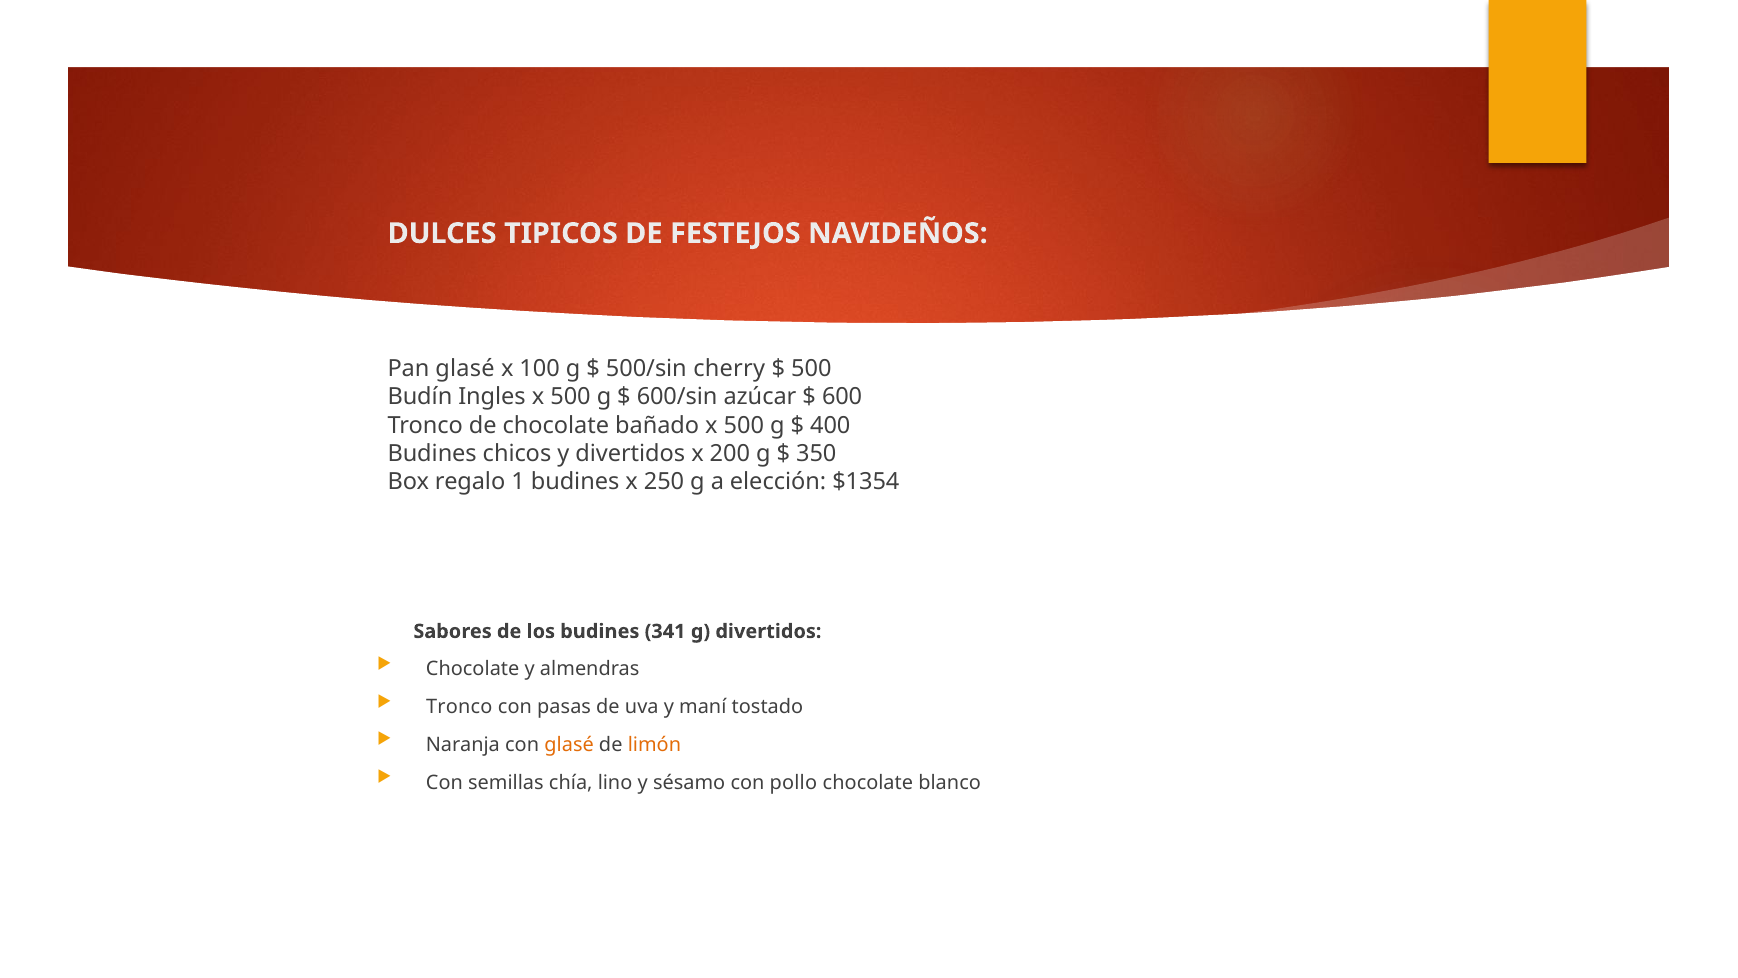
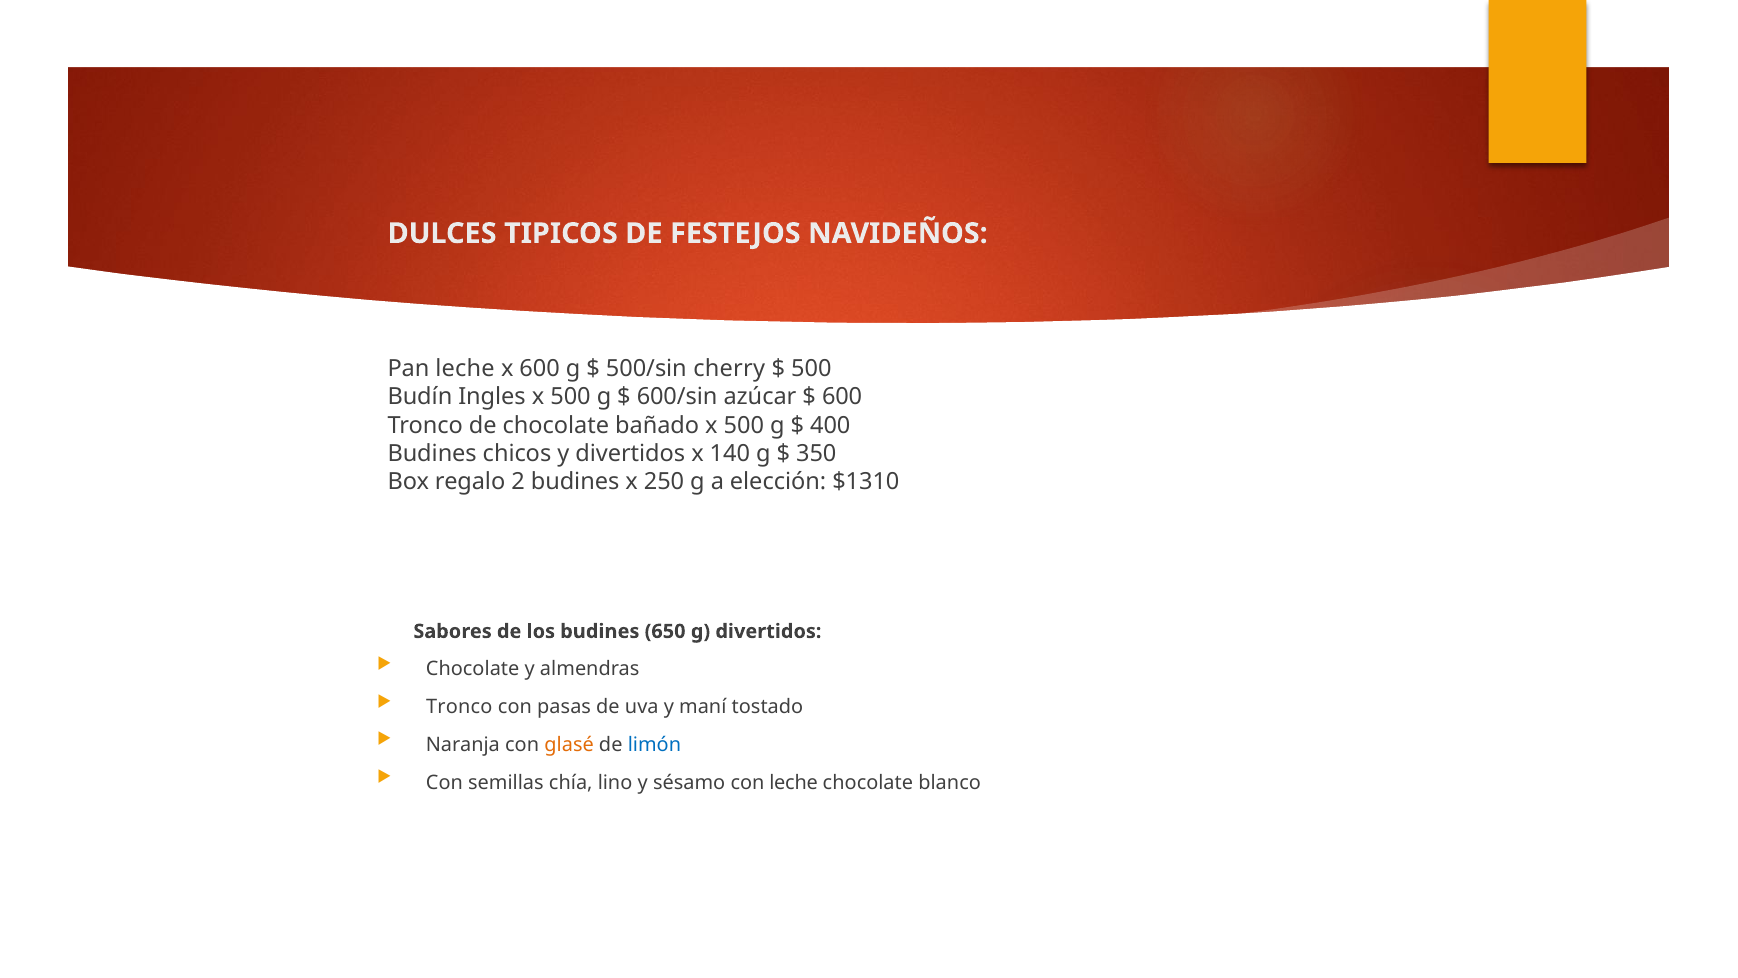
Pan glasé: glasé -> leche (465, 369)
x 100: 100 -> 600 (540, 369)
200: 200 -> 140 (730, 454)
1: 1 -> 2 (518, 482)
$1354: $1354 -> $1310 (866, 482)
341: 341 -> 650 (665, 631)
limón colour: orange -> blue (654, 744)
con pollo: pollo -> leche (794, 782)
